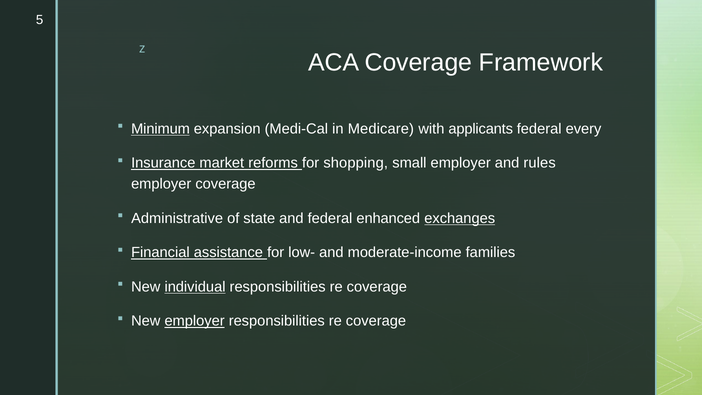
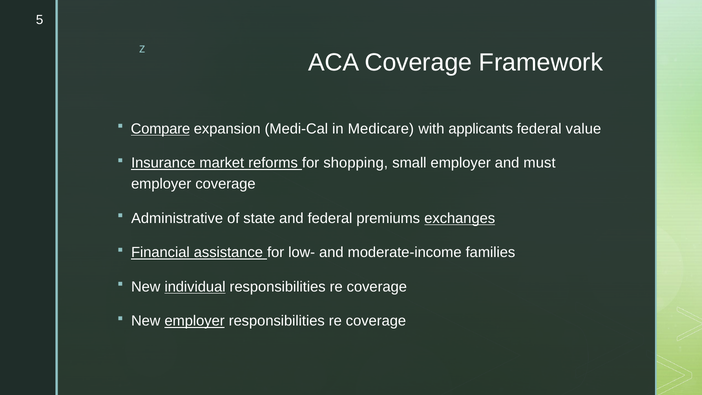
Minimum: Minimum -> Compare (161, 129)
every: every -> value (583, 129)
rules: rules -> must (540, 163)
enhanced: enhanced -> premiums (388, 218)
